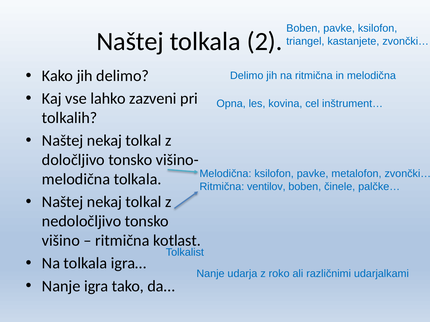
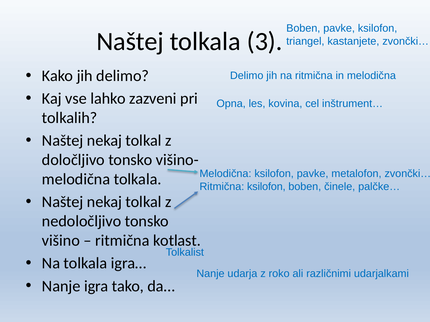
2: 2 -> 3 (265, 42)
Ritmična ventilov: ventilov -> ksilofon (266, 187)
